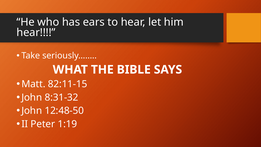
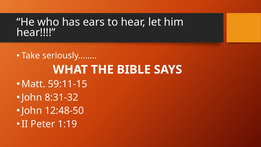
82:11-15: 82:11-15 -> 59:11-15 (68, 84)
